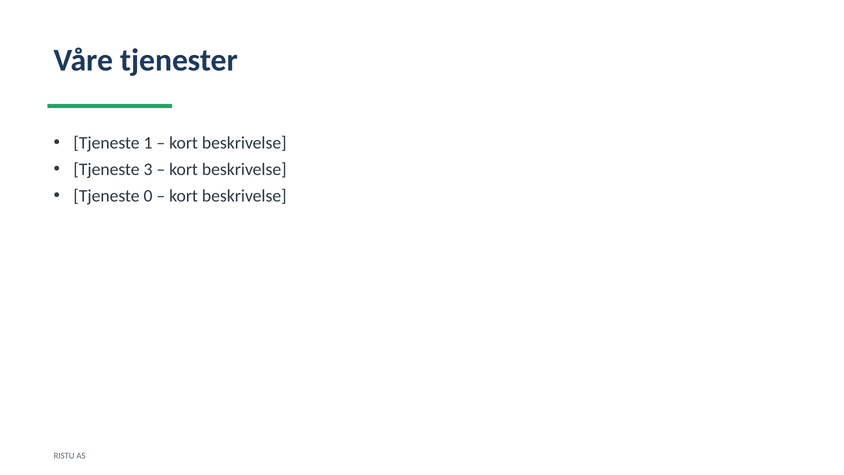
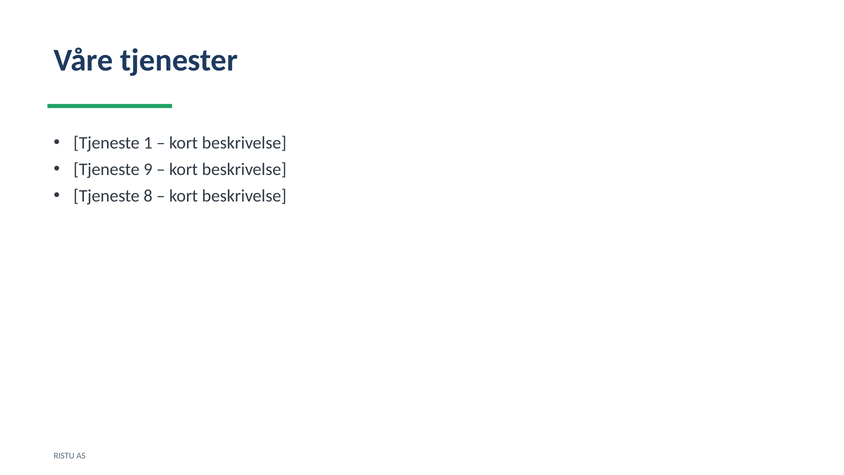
3: 3 -> 9 (148, 169)
0: 0 -> 8 (148, 196)
